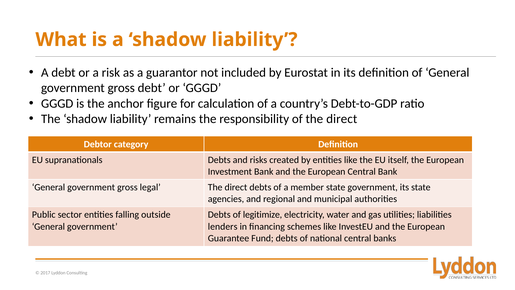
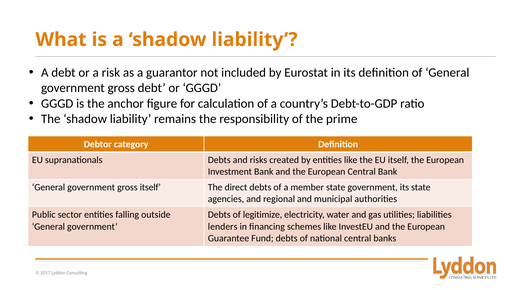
of the direct: direct -> prime (342, 119)
gross legal: legal -> itself (150, 187)
